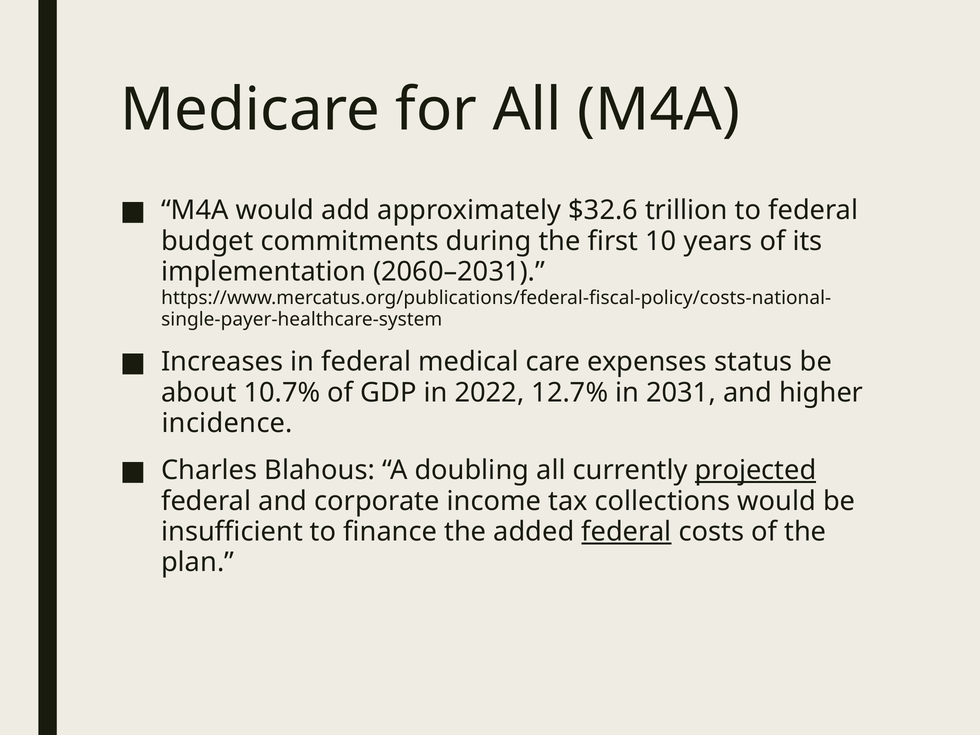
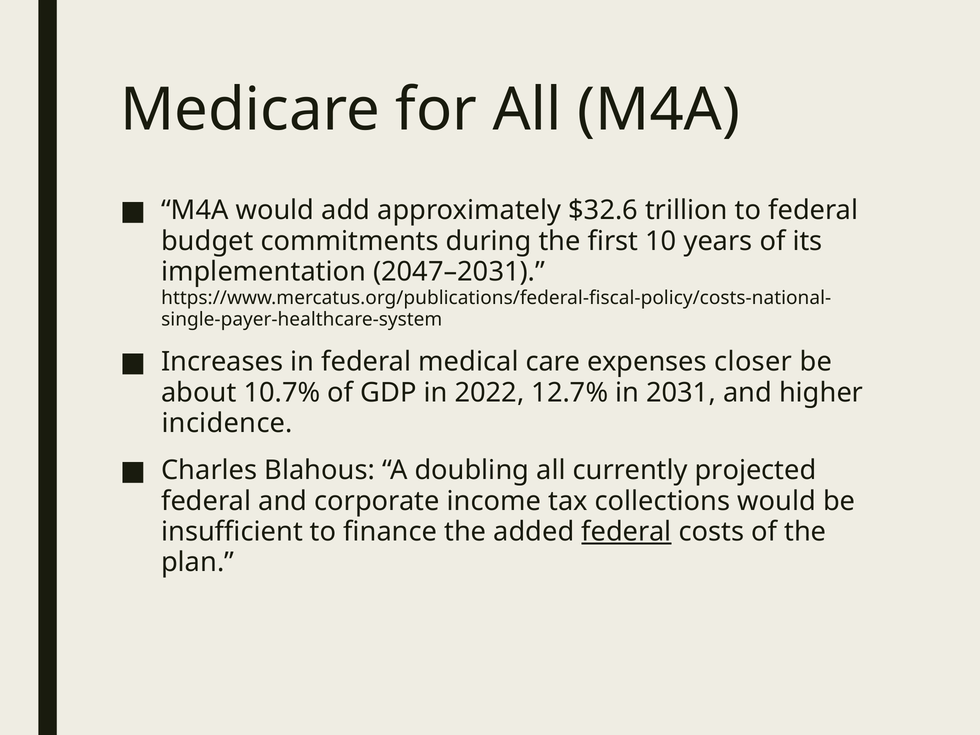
2060–2031: 2060–2031 -> 2047–2031 (459, 272)
status: status -> closer (753, 362)
projected underline: present -> none (756, 470)
